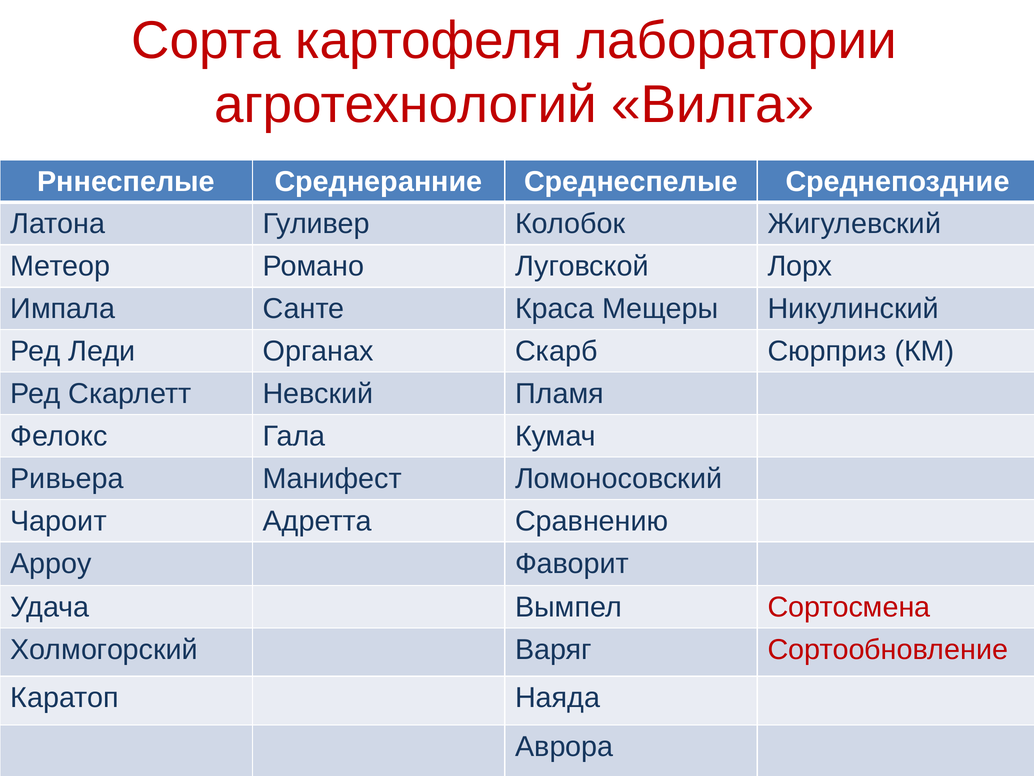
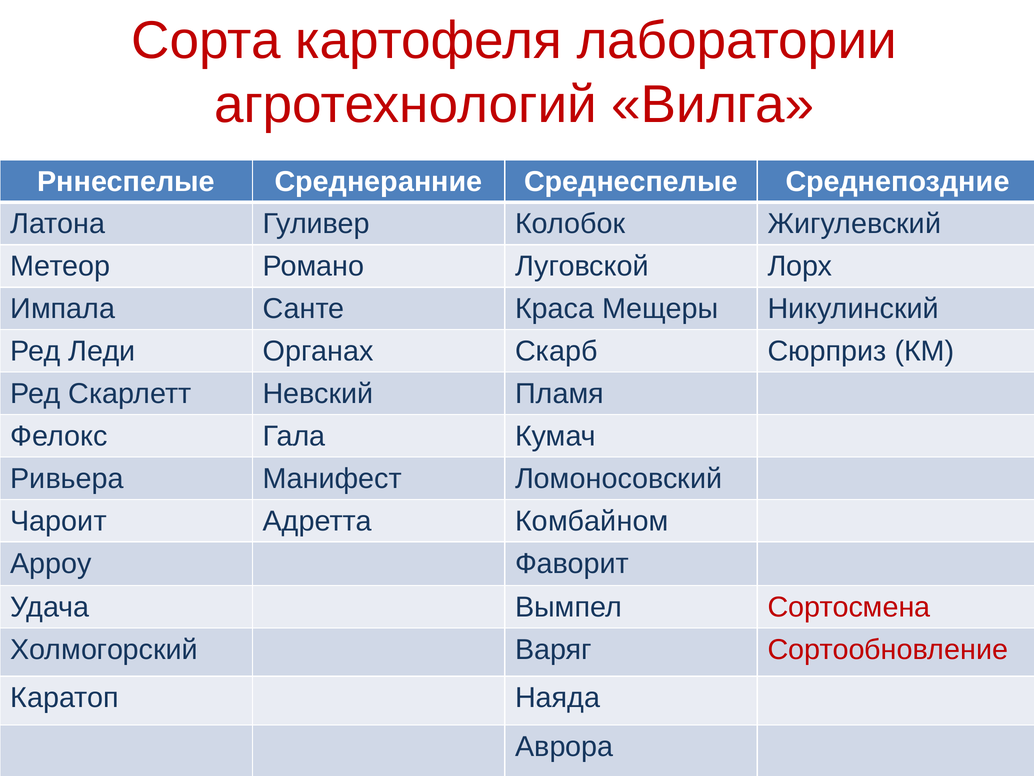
Сравнению: Сравнению -> Комбайном (592, 521)
